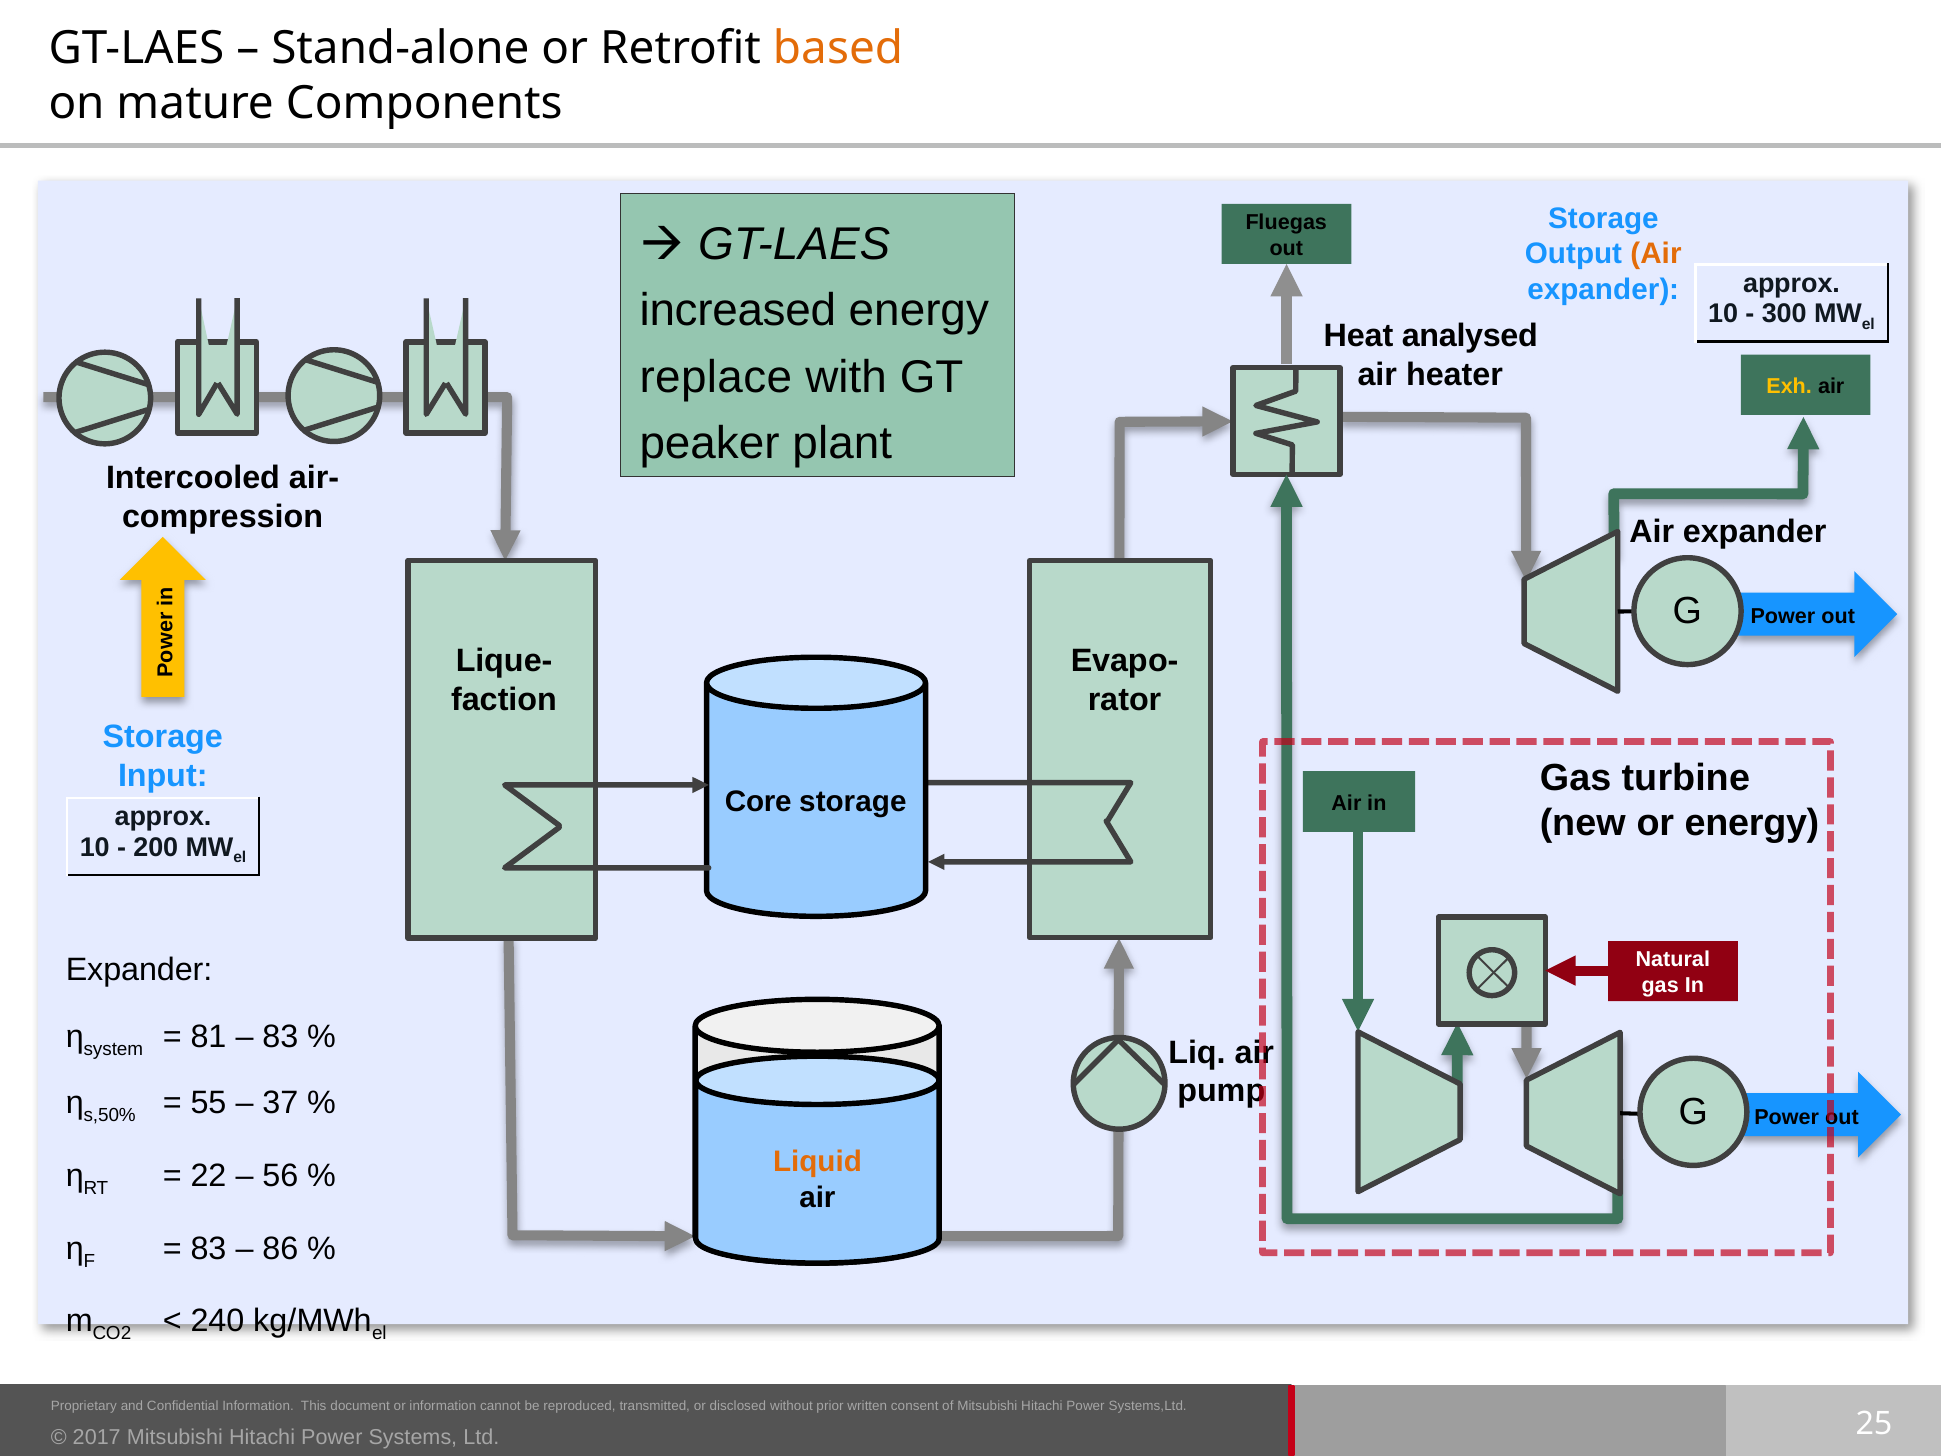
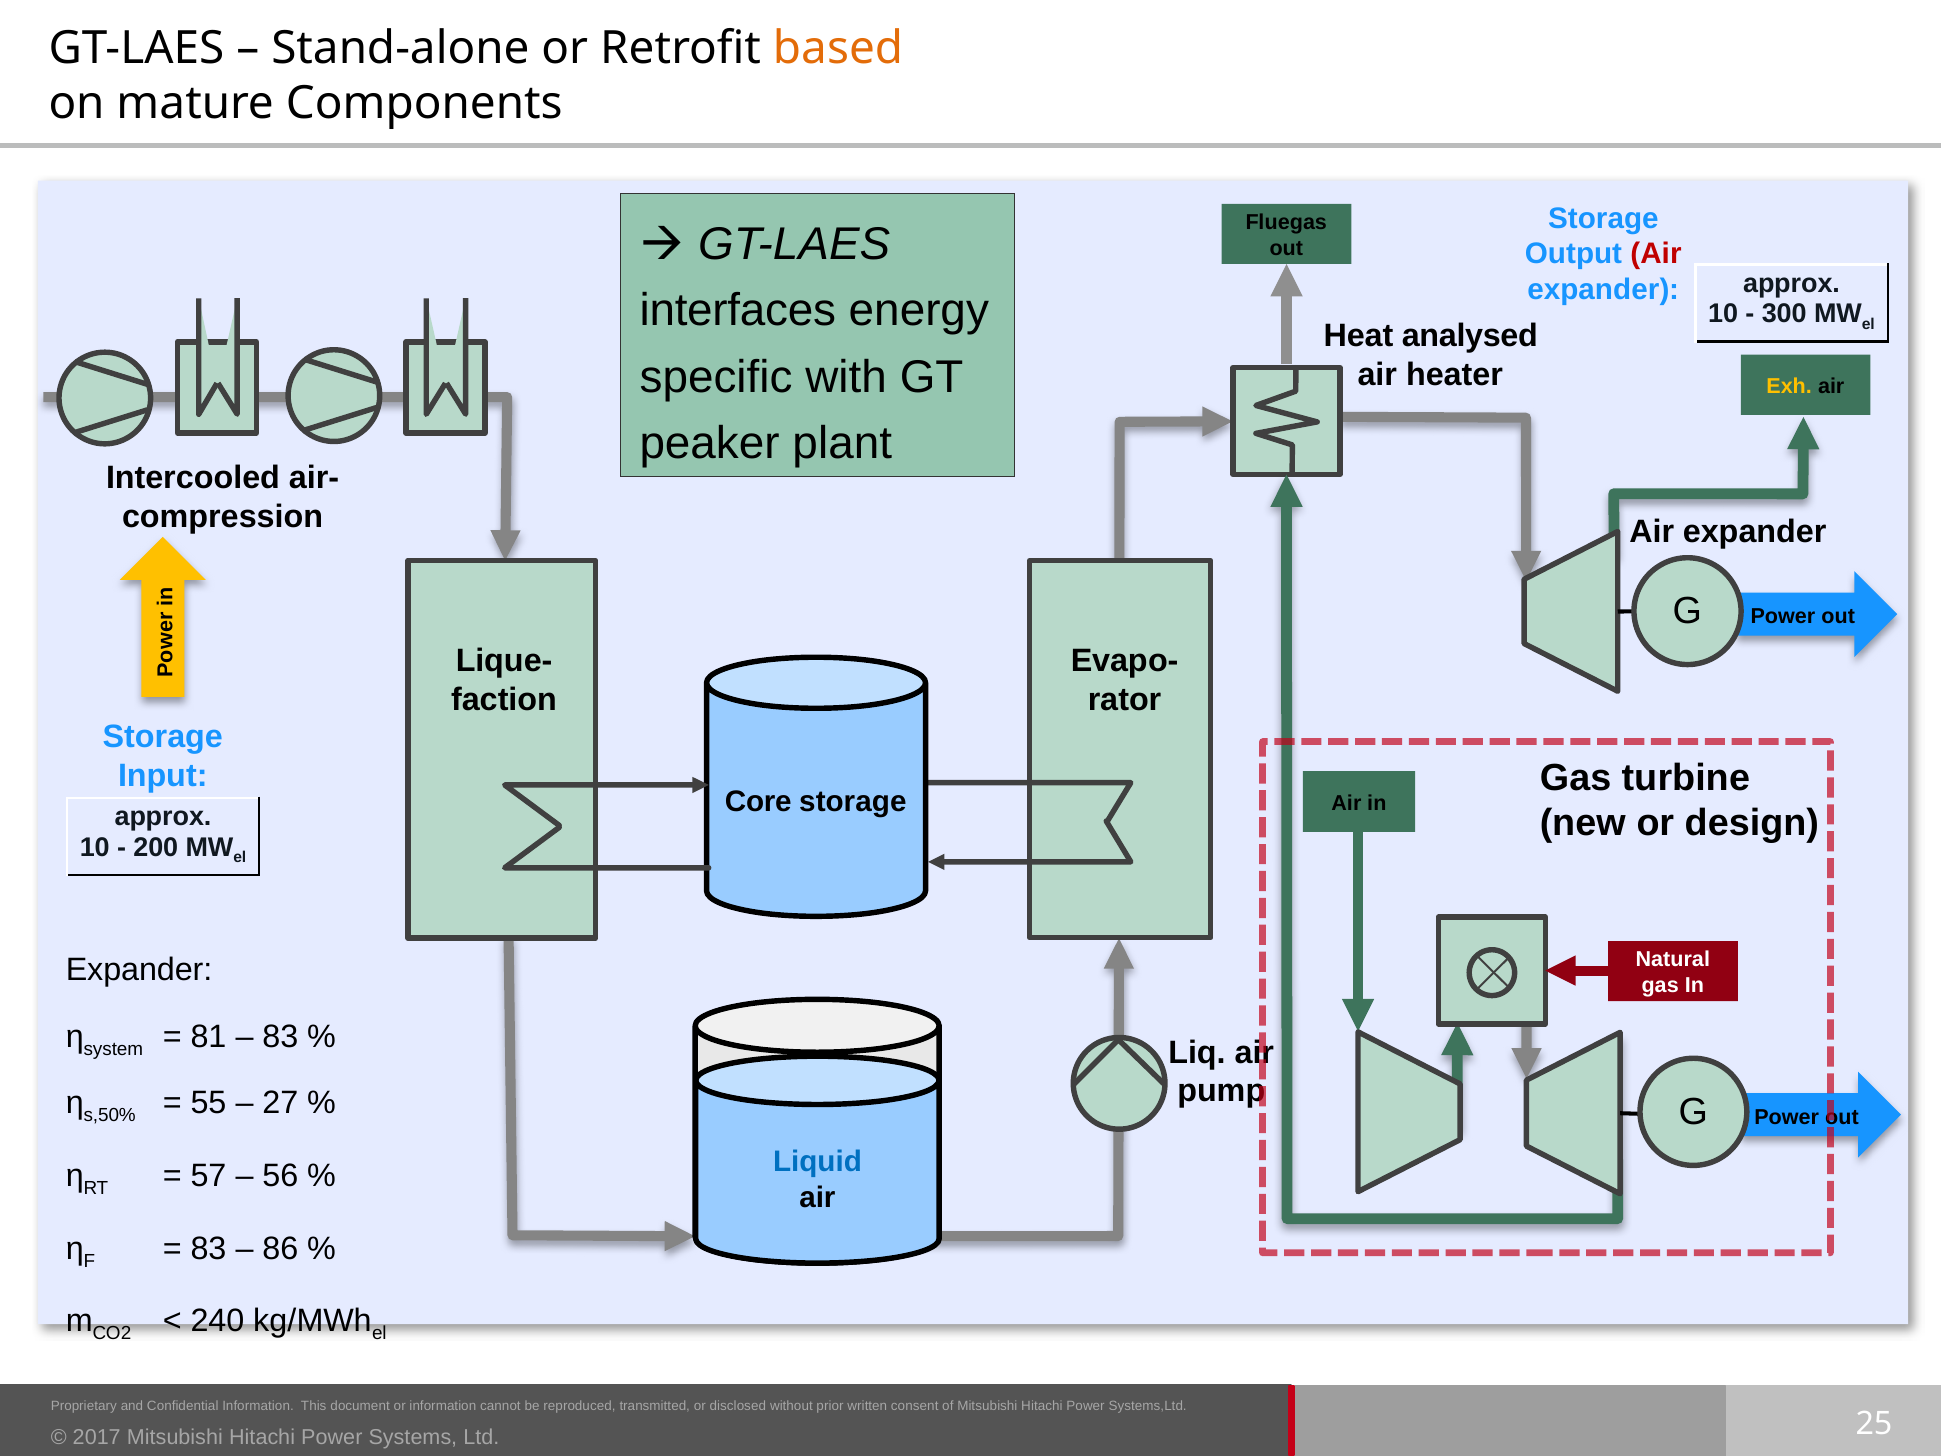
Air colour: orange -> red (1656, 254)
increased: increased -> interfaces (738, 311)
replace: replace -> specific (716, 377)
or energy: energy -> design (1752, 823)
37: 37 -> 27 (280, 1103)
Liquid colour: orange -> blue (817, 1162)
22: 22 -> 57 (209, 1176)
